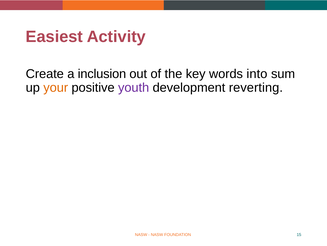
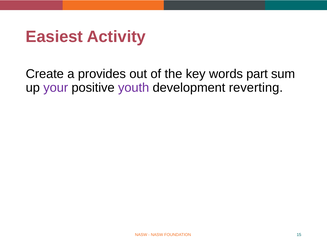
inclusion: inclusion -> provides (102, 74)
into: into -> part (257, 74)
your colour: orange -> purple (56, 87)
